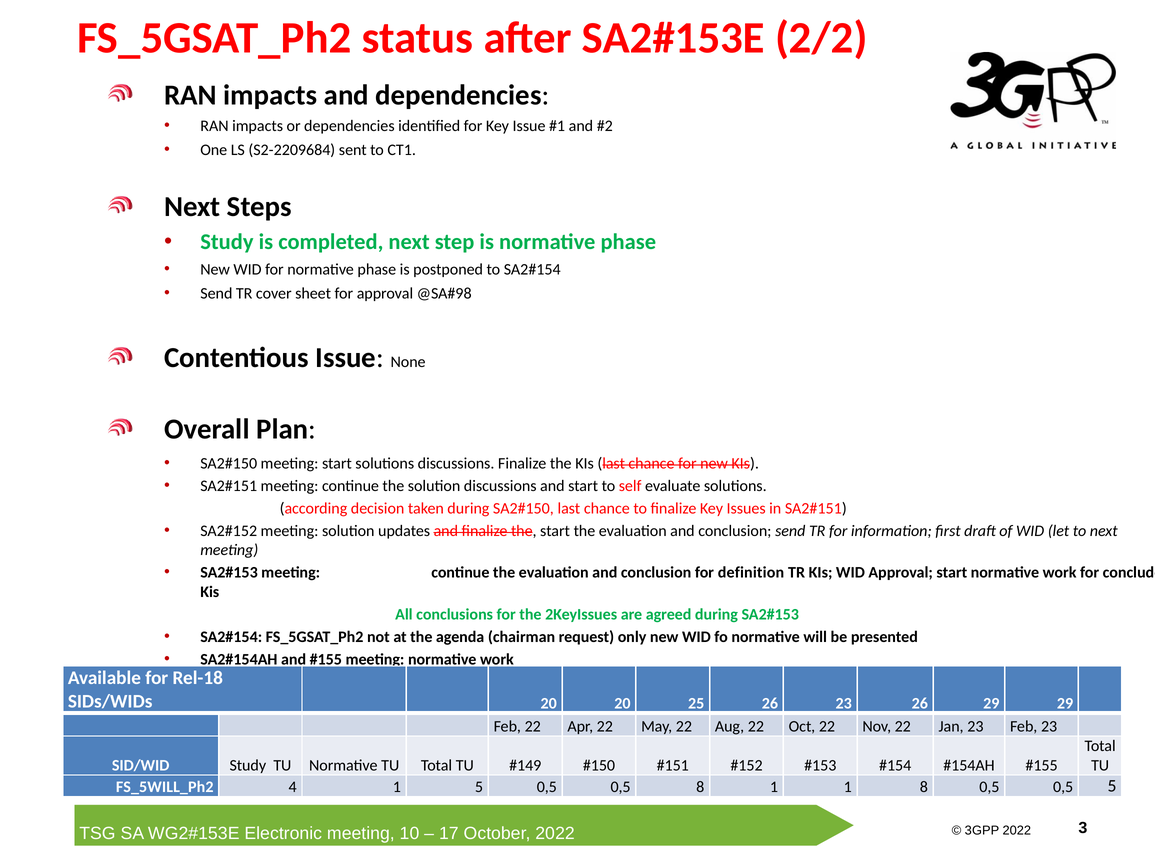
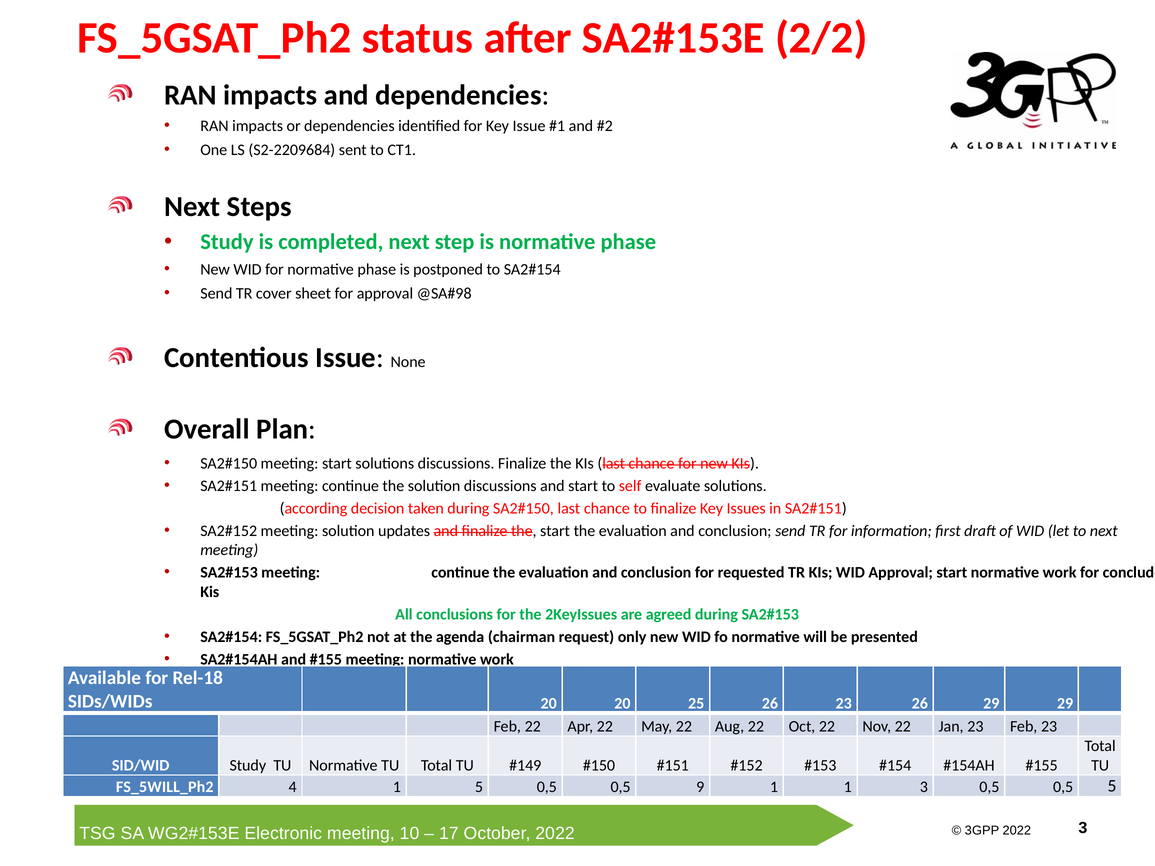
definition: definition -> requested (751, 573)
0,5 8: 8 -> 9 (700, 787)
1 8: 8 -> 3 (924, 787)
